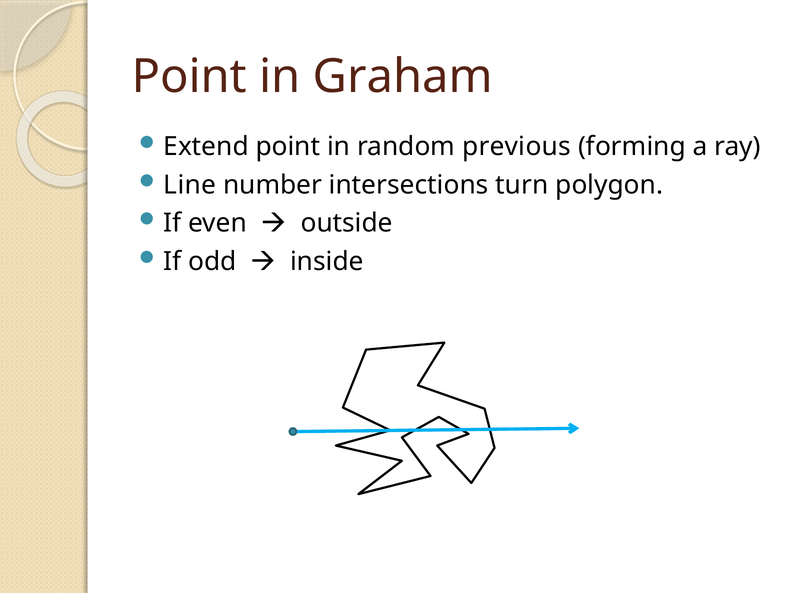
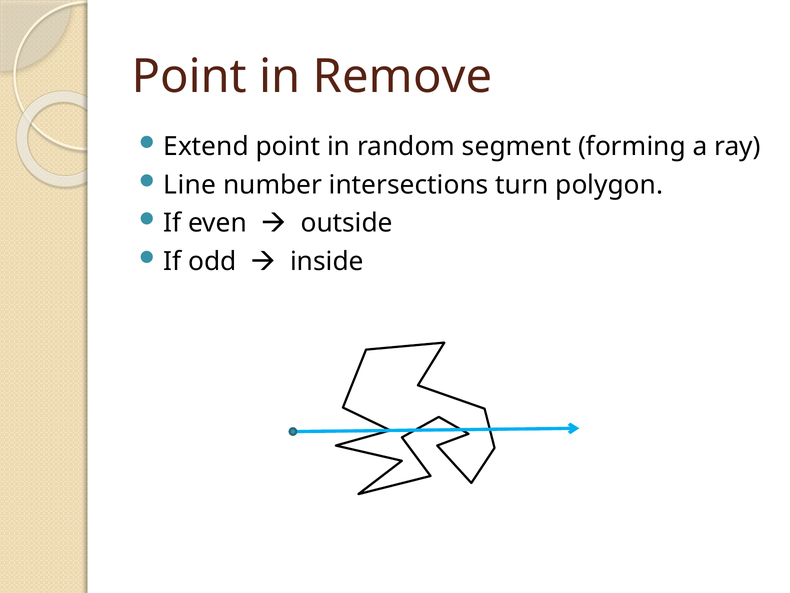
Graham: Graham -> Remove (403, 76)
previous: previous -> segment (517, 147)
